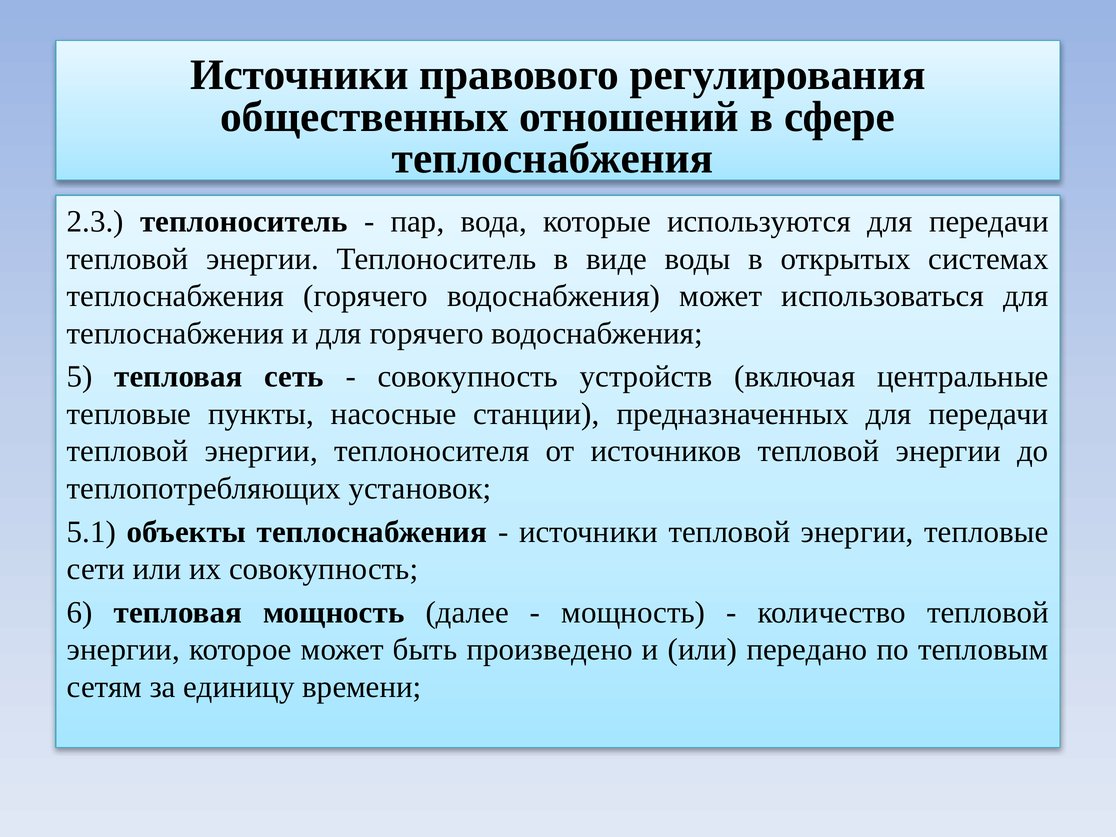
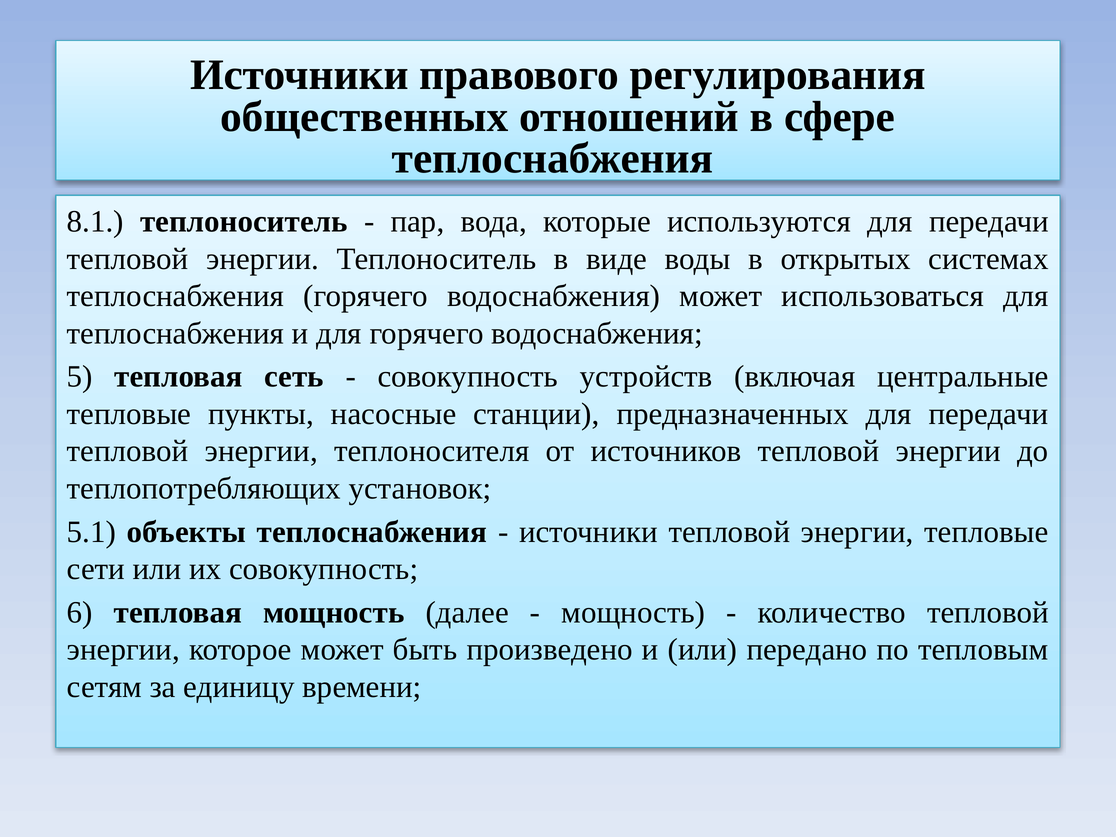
2.3: 2.3 -> 8.1 (95, 222)
